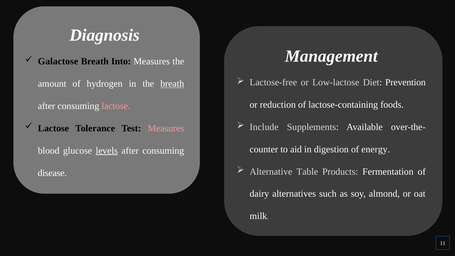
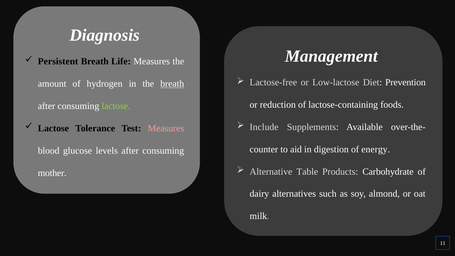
Galactose: Galactose -> Persistent (58, 62)
Into: Into -> Life (121, 62)
lactose colour: pink -> light green (116, 106)
levels underline: present -> none (107, 151)
Fermentation: Fermentation -> Carbohydrate (388, 172)
disease: disease -> mother (52, 173)
